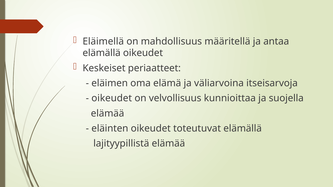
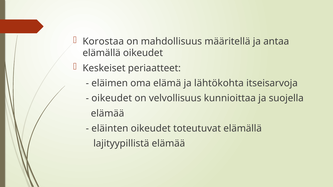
Eläimellä: Eläimellä -> Korostaa (103, 41)
väliarvoina: väliarvoina -> lähtökohta (219, 83)
